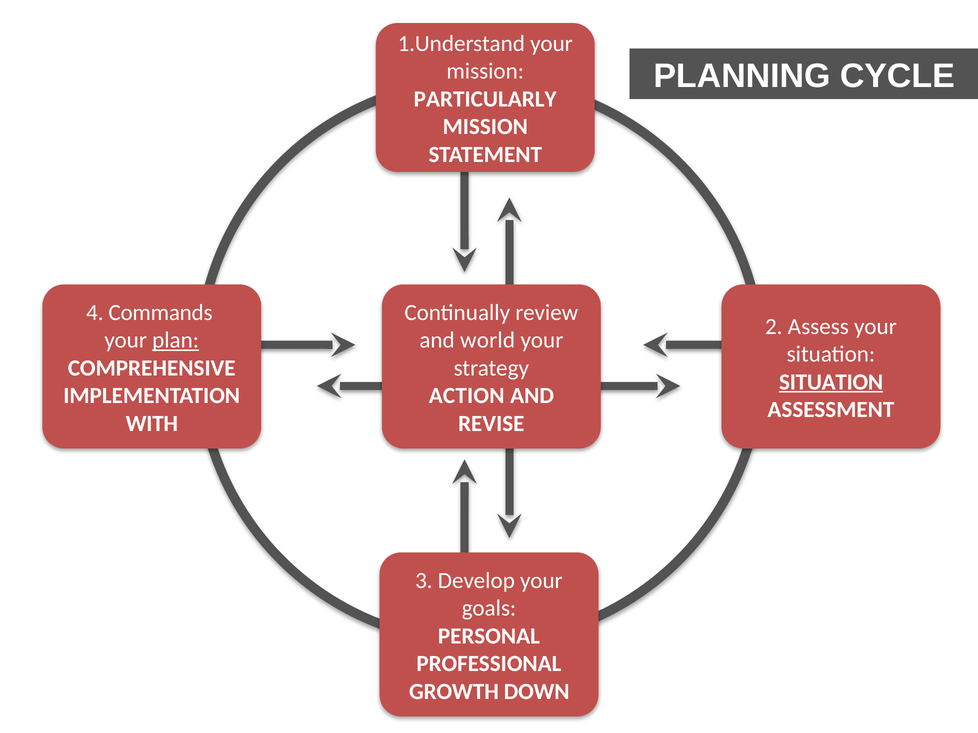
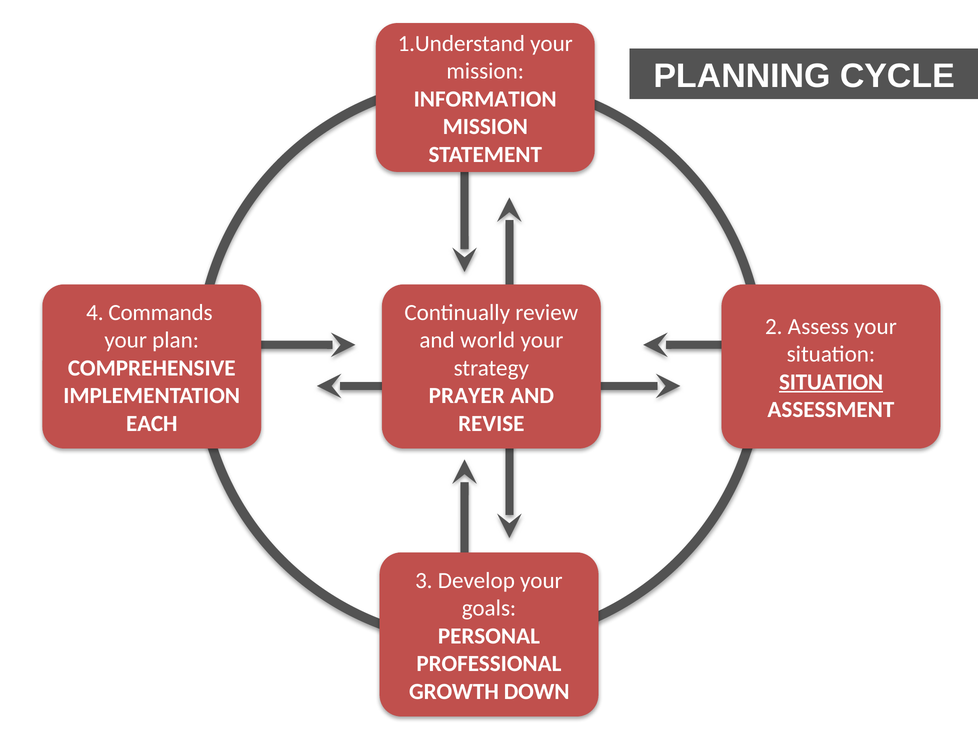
PARTICULARLY: PARTICULARLY -> INFORMATION (485, 99)
plan underline: present -> none (176, 341)
ACTION: ACTION -> PRAYER (467, 396)
WITH: WITH -> EACH (152, 424)
